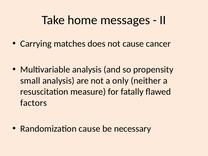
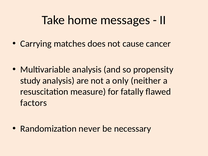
small: small -> study (30, 81)
Randomization cause: cause -> never (89, 129)
